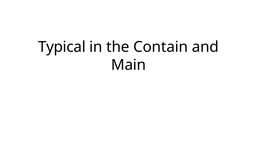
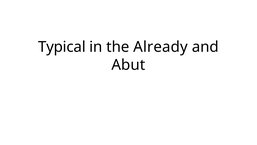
Contain: Contain -> Already (161, 47)
Main: Main -> Abut (128, 65)
